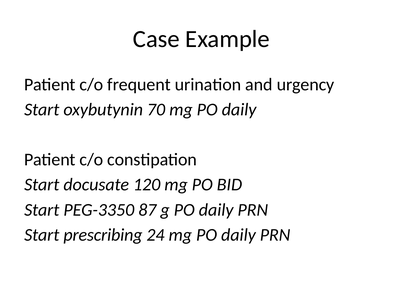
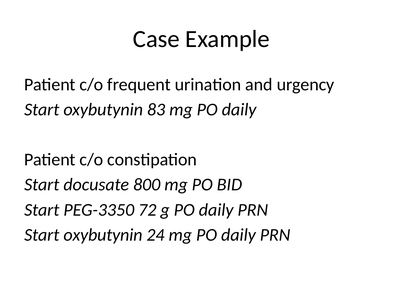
70: 70 -> 83 (156, 110)
120: 120 -> 800 (147, 185)
87: 87 -> 72 (147, 210)
prescribing: prescribing -> oxybutynin (103, 235)
